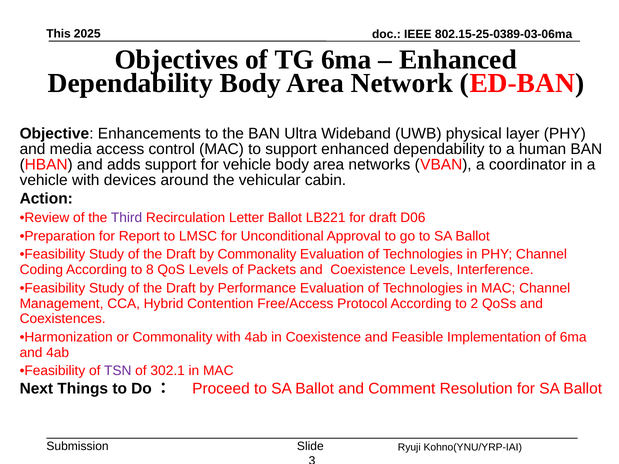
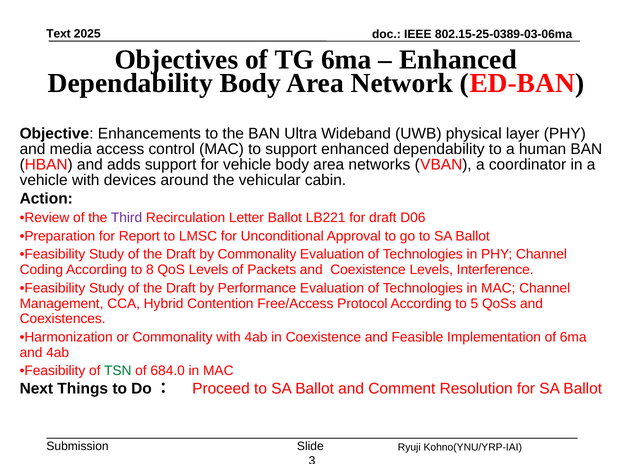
This: This -> Text (59, 34)
2: 2 -> 5 (474, 304)
TSN colour: purple -> green (118, 371)
302.1: 302.1 -> 684.0 (168, 371)
